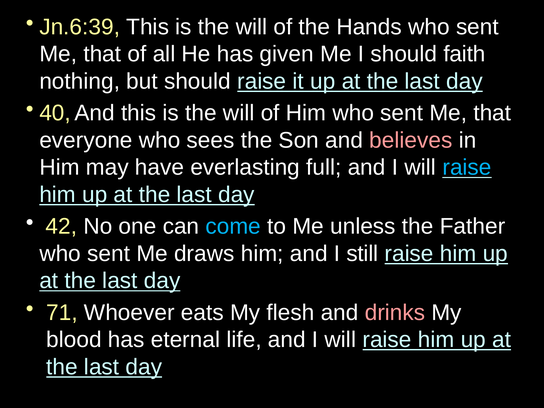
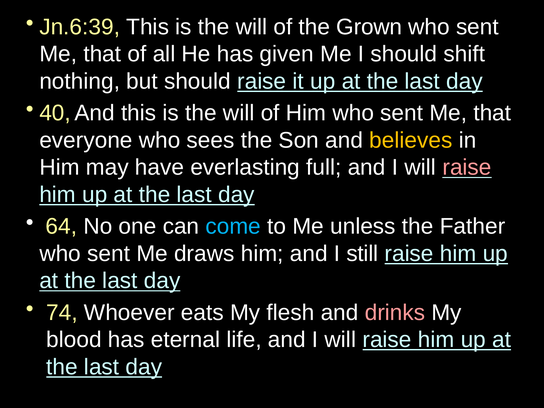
Hands: Hands -> Grown (369, 27)
faith: faith -> shift (464, 54)
believes colour: pink -> yellow (411, 140)
raise colour: light blue -> pink (467, 168)
42: 42 -> 64 (61, 226)
71: 71 -> 74 (62, 313)
